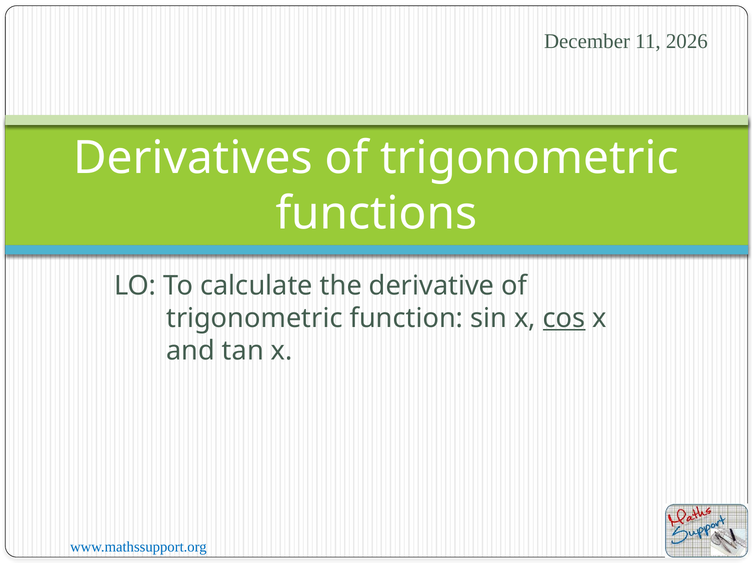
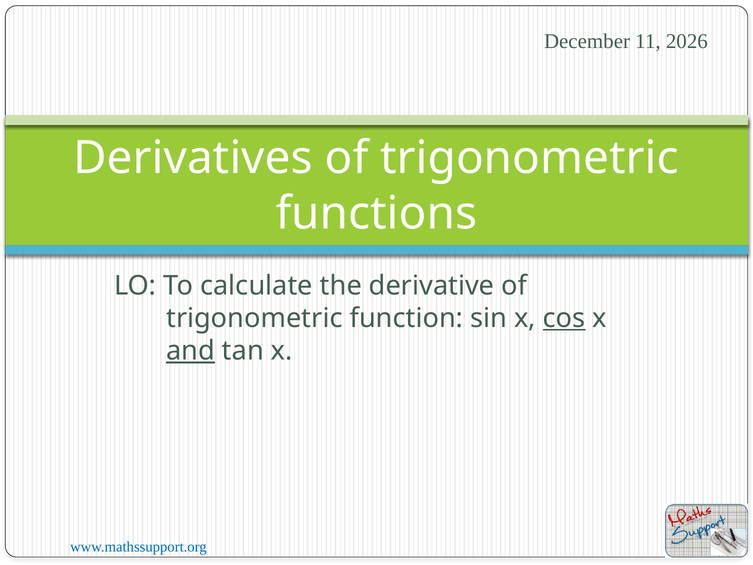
and underline: none -> present (191, 351)
